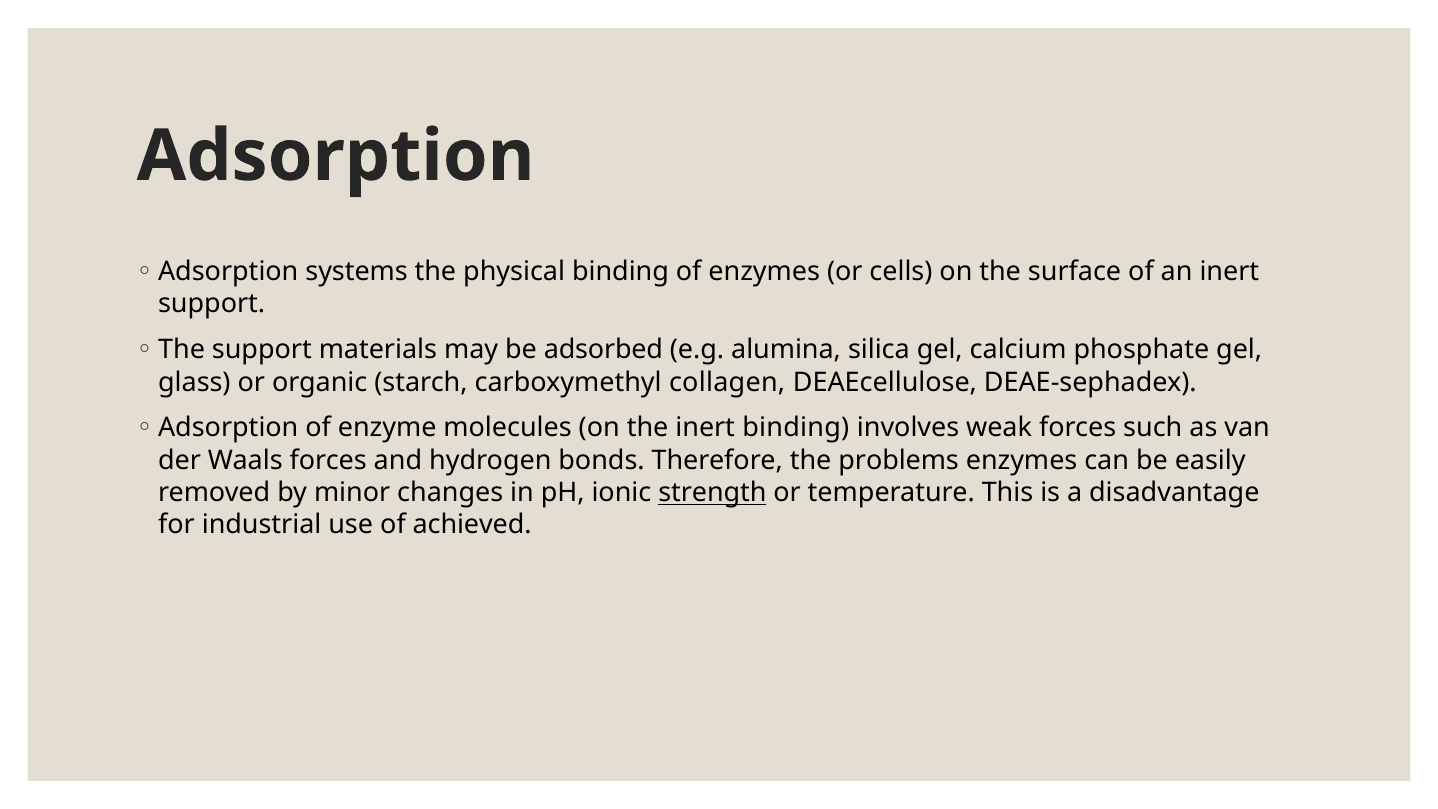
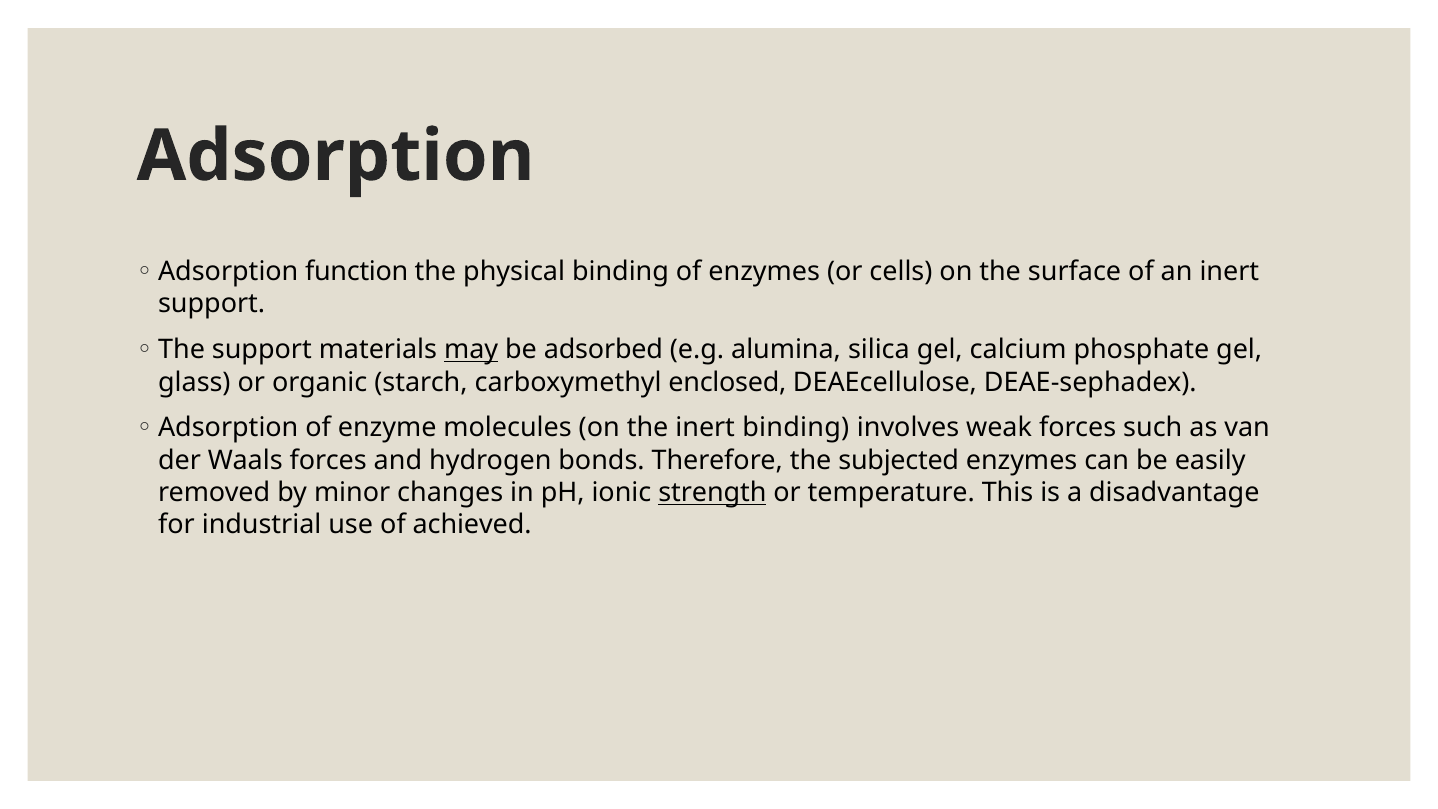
systems: systems -> function (357, 272)
may underline: none -> present (471, 350)
collagen: collagen -> enclosed (727, 382)
problems: problems -> subjected (899, 460)
